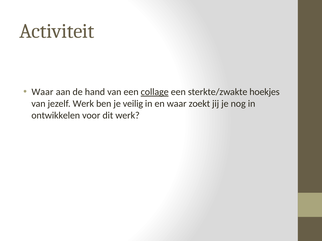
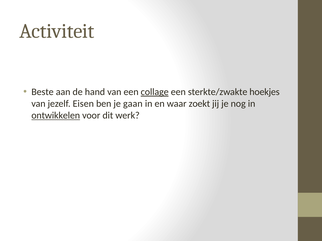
Waar: Waar -> Beste (43, 92)
jezelf Werk: Werk -> Eisen (83, 104)
veilig: veilig -> gaan (133, 104)
ontwikkelen underline: none -> present (56, 116)
